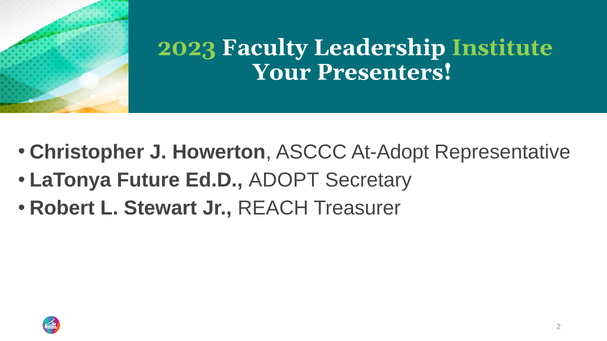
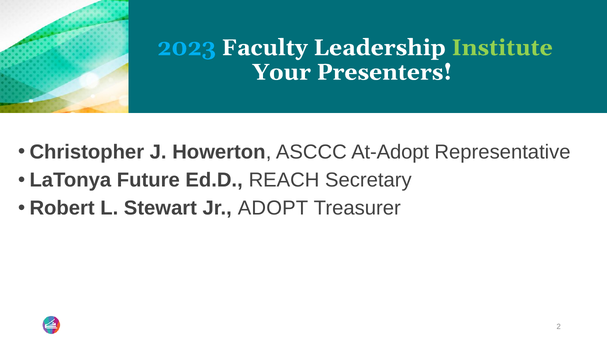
2023 colour: light green -> light blue (187, 48)
ADOPT: ADOPT -> REACH (284, 180)
REACH: REACH -> ADOPT (273, 209)
